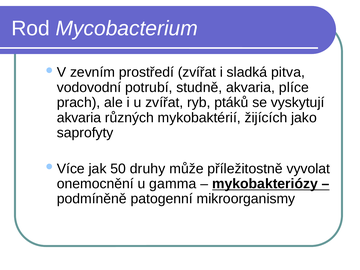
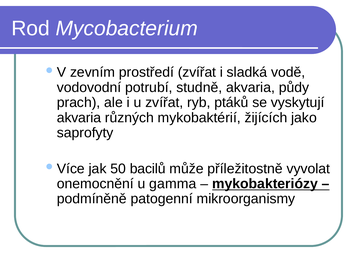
pitva: pitva -> vodě (288, 72)
plíce: plíce -> půdy (294, 87)
druhy: druhy -> bacilů (148, 169)
